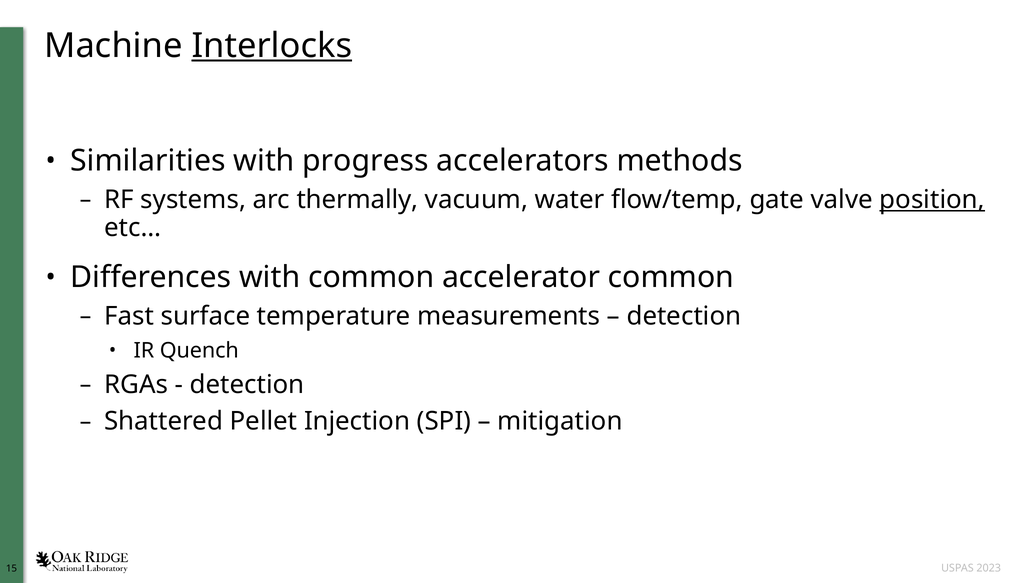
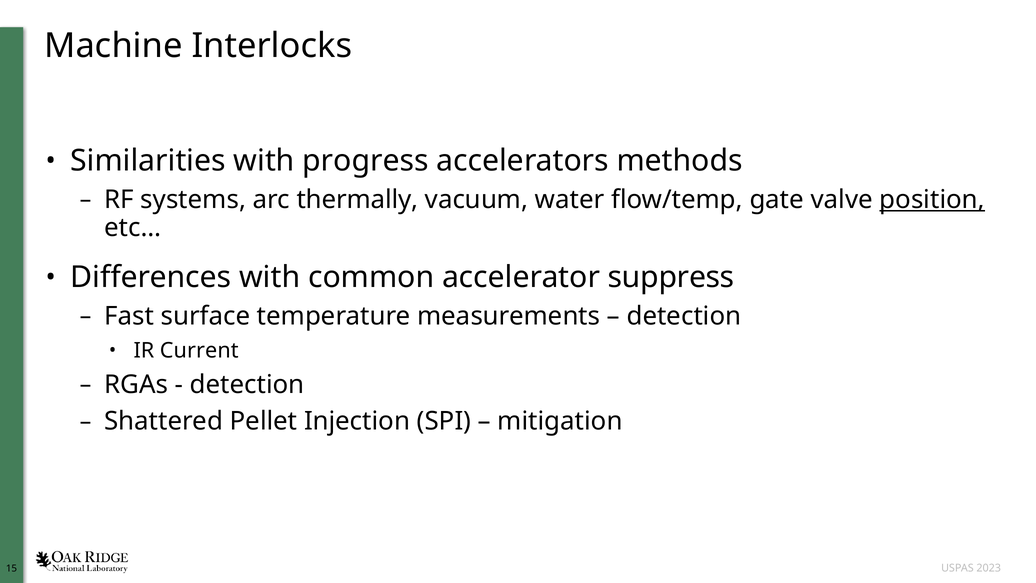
Interlocks underline: present -> none (272, 46)
accelerator common: common -> suppress (671, 277)
Quench: Quench -> Current (199, 350)
